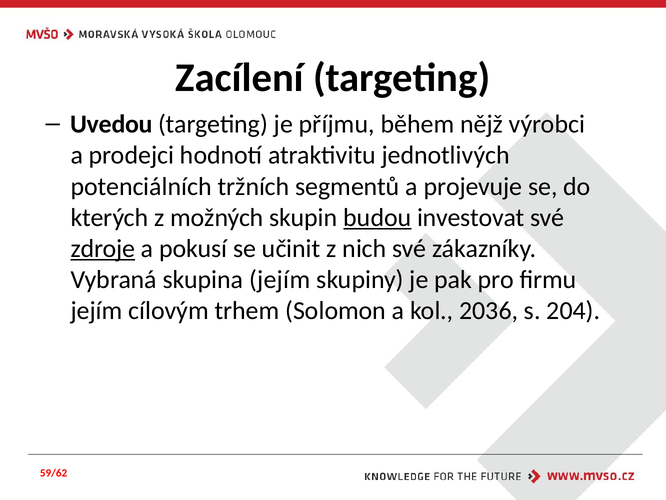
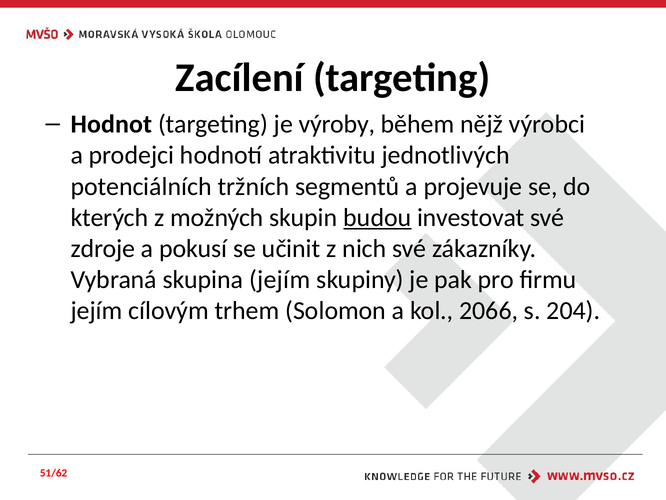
Uvedou: Uvedou -> Hodnot (111, 124)
příjmu: příjmu -> výroby (337, 124)
zdroje underline: present -> none (103, 248)
2036: 2036 -> 2066 (489, 310)
59/62: 59/62 -> 51/62 (54, 473)
